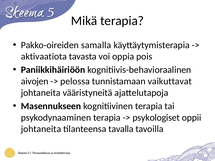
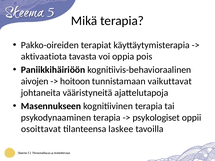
samalla: samalla -> terapiat (96, 45)
pelossa: pelossa -> hoitoon (75, 81)
johtaneita: johtaneita -> osoittavat (41, 129)
tavalla: tavalla -> laskee (121, 129)
